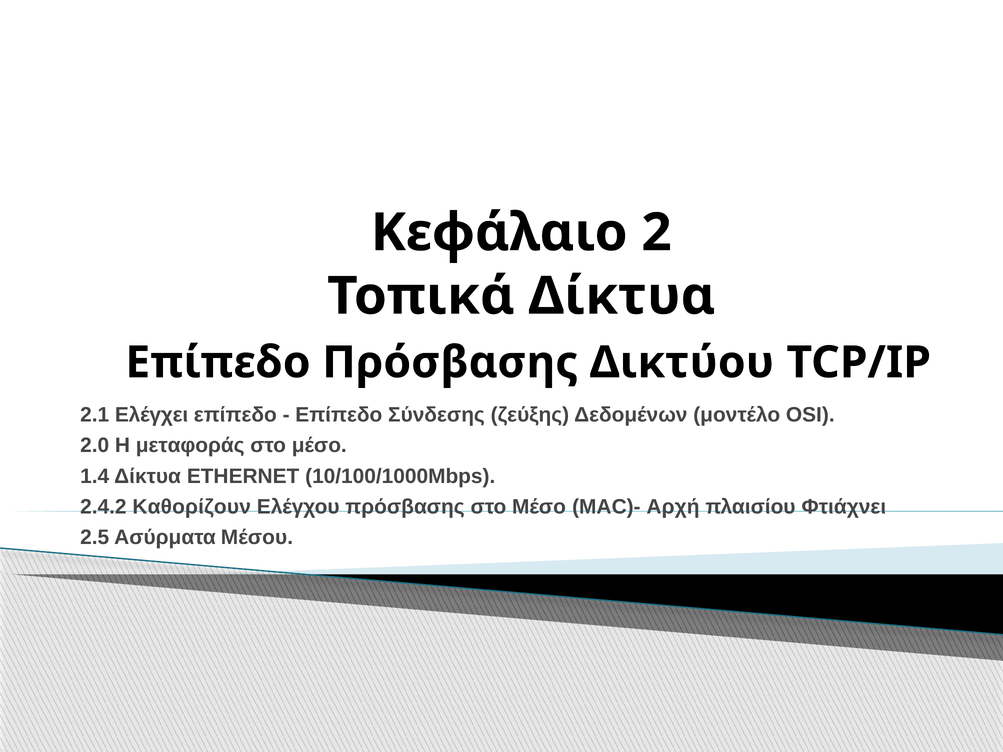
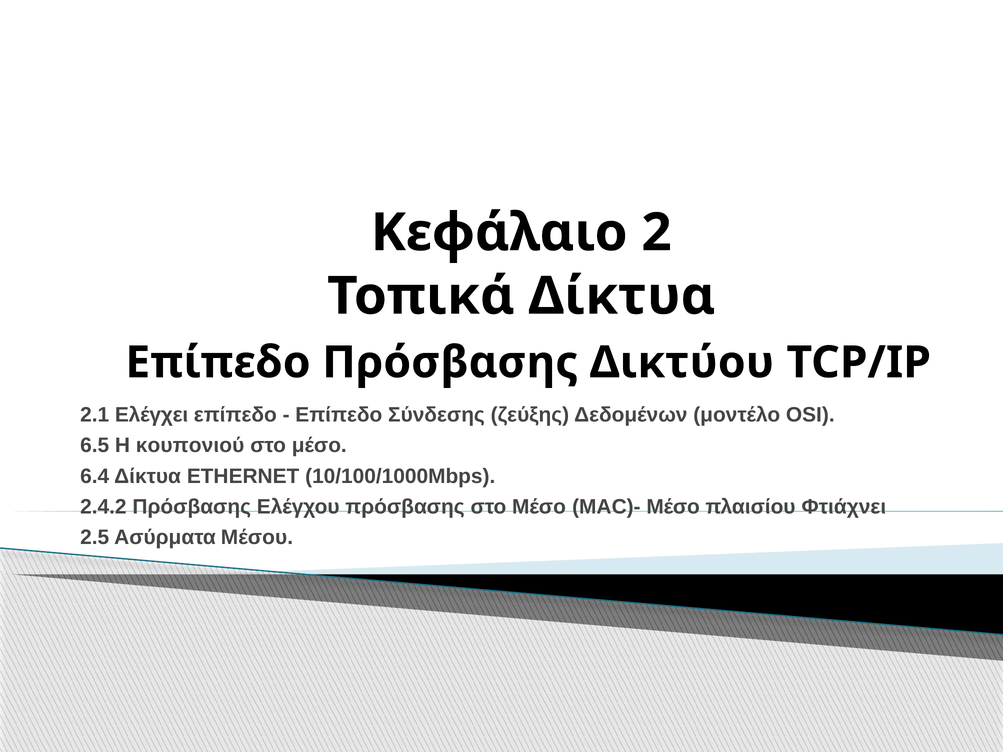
2.0: 2.0 -> 6.5 (95, 446)
μεταφοράς: μεταφοράς -> κουπονιού (190, 446)
1.4: 1.4 -> 6.4 (95, 476)
2.4.2 Καθορίζουν: Καθορίζουν -> Πρόσβασης (192, 507)
MAC)- Αρχή: Αρχή -> Μέσο (673, 507)
